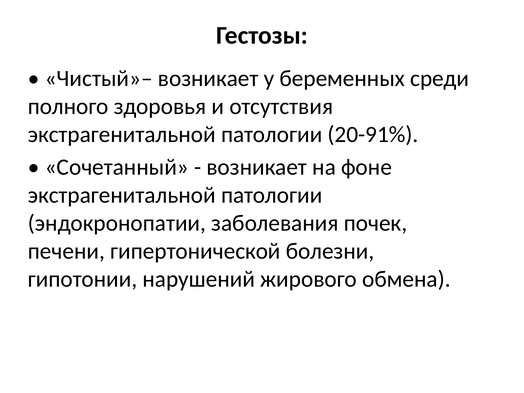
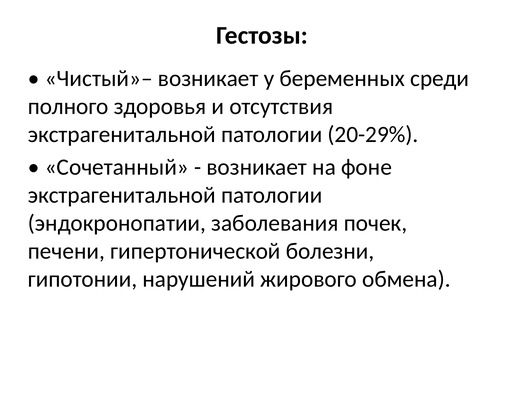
20-91%: 20-91% -> 20-29% (373, 135)
